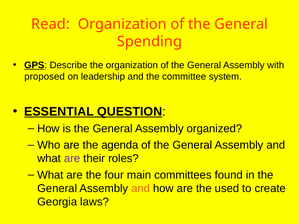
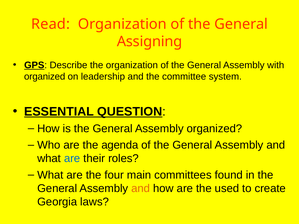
Spending: Spending -> Assigning (150, 42)
proposed: proposed -> organized (45, 77)
are colour: purple -> blue (72, 159)
